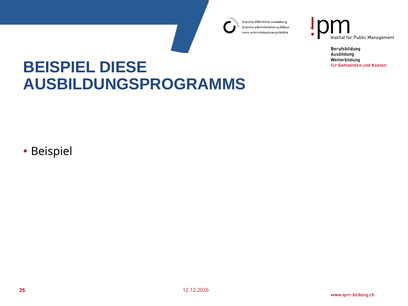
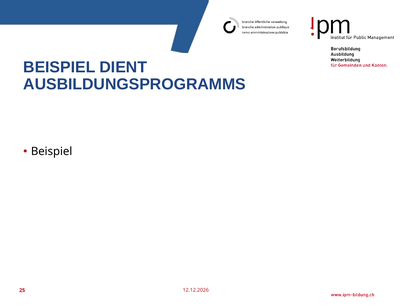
DIESE: DIESE -> DIENT (123, 67)
